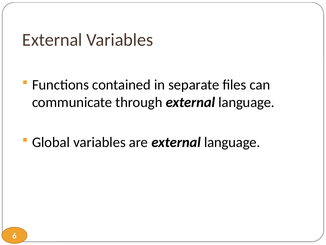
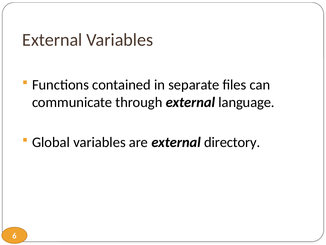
are external language: language -> directory (232, 142)
